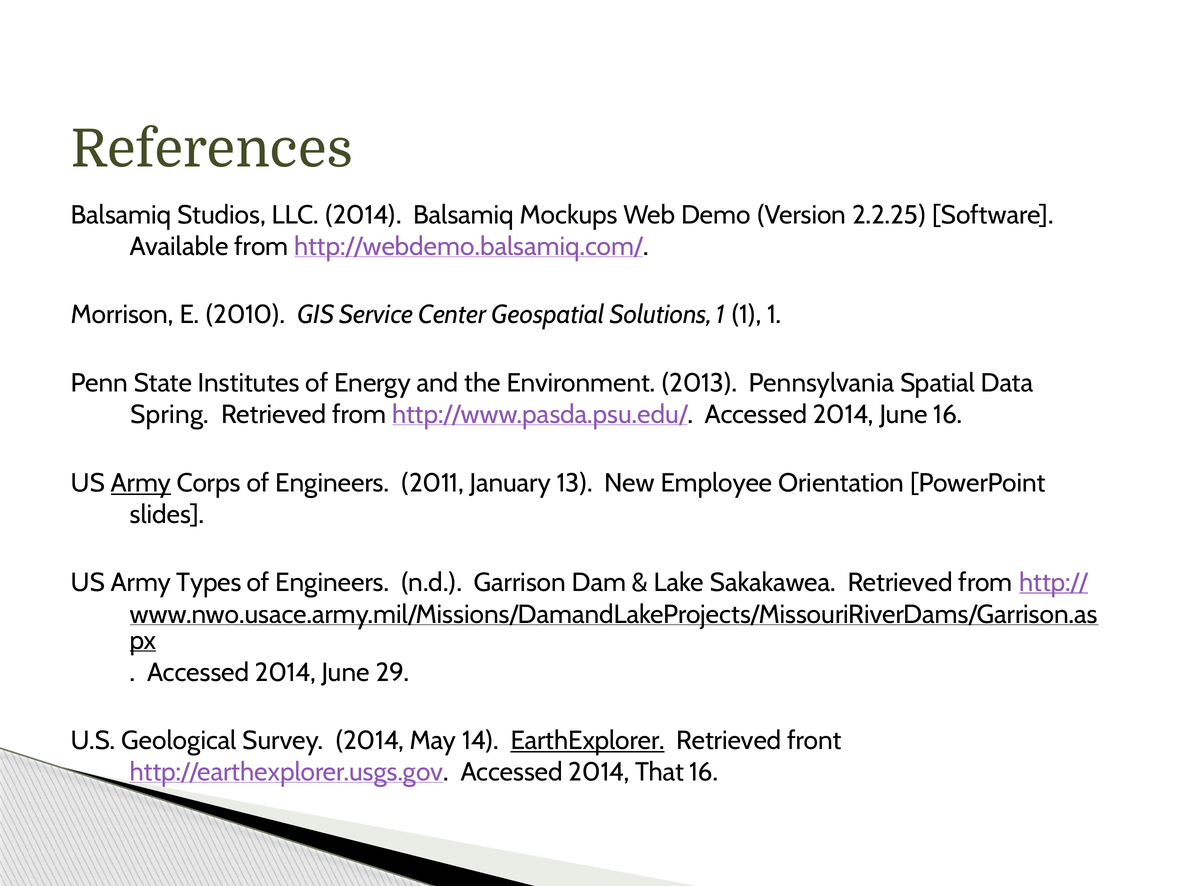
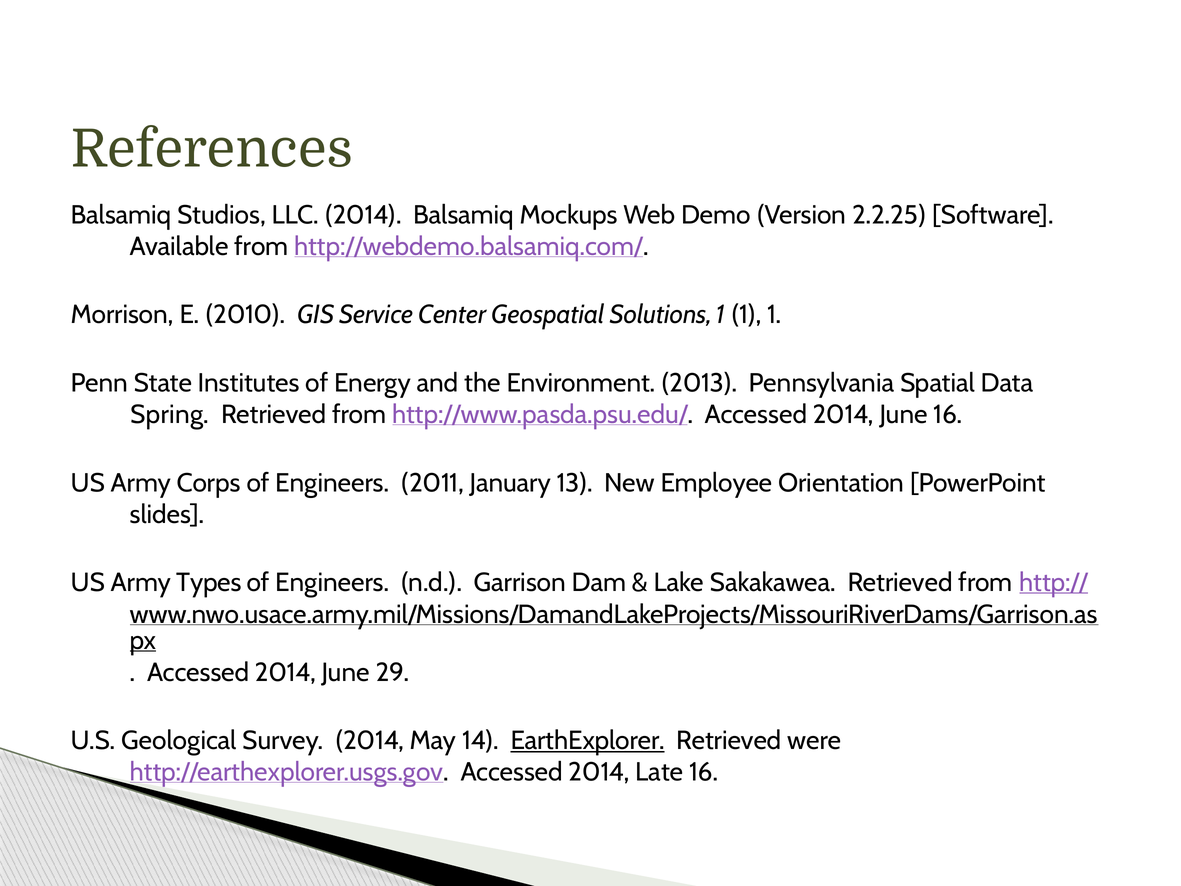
Army underline: present -> none (141, 483)
front: front -> were (814, 740)
That: That -> Late (659, 772)
